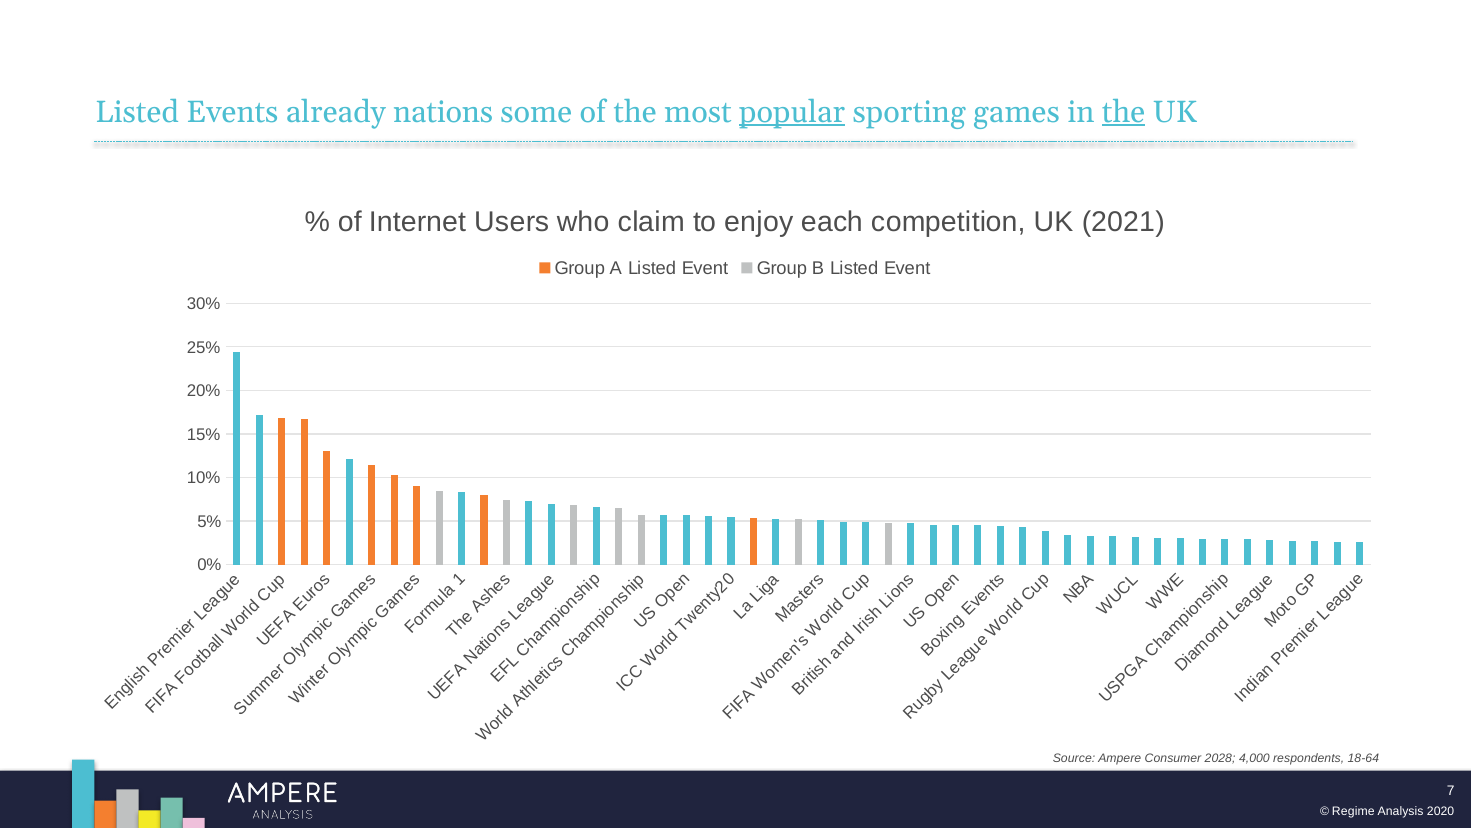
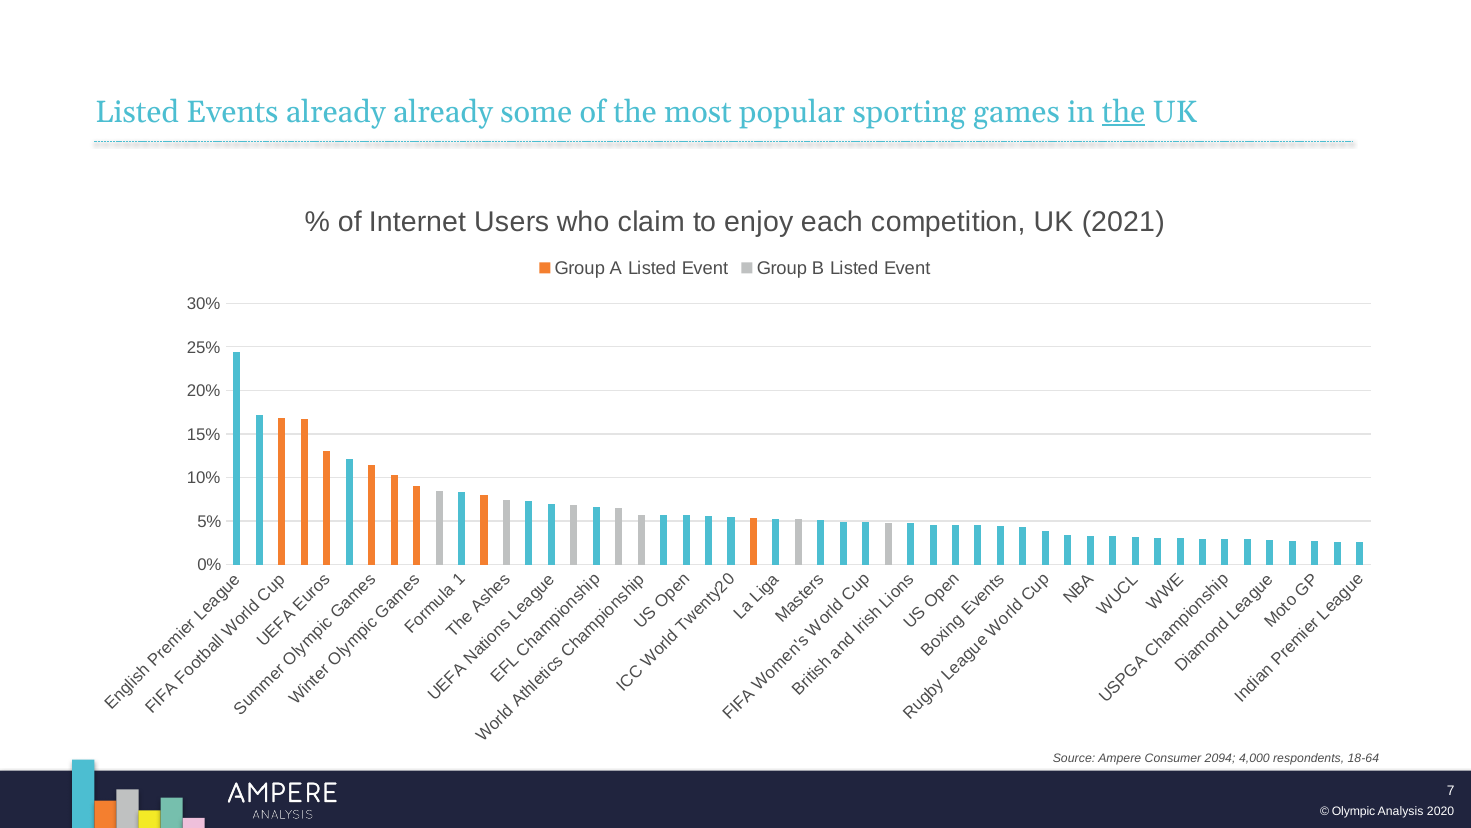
already nations: nations -> already (443, 112)
popular underline: present -> none (792, 112)
2028: 2028 -> 2094 (1220, 758)
Regime: Regime -> Olympic (1354, 811)
